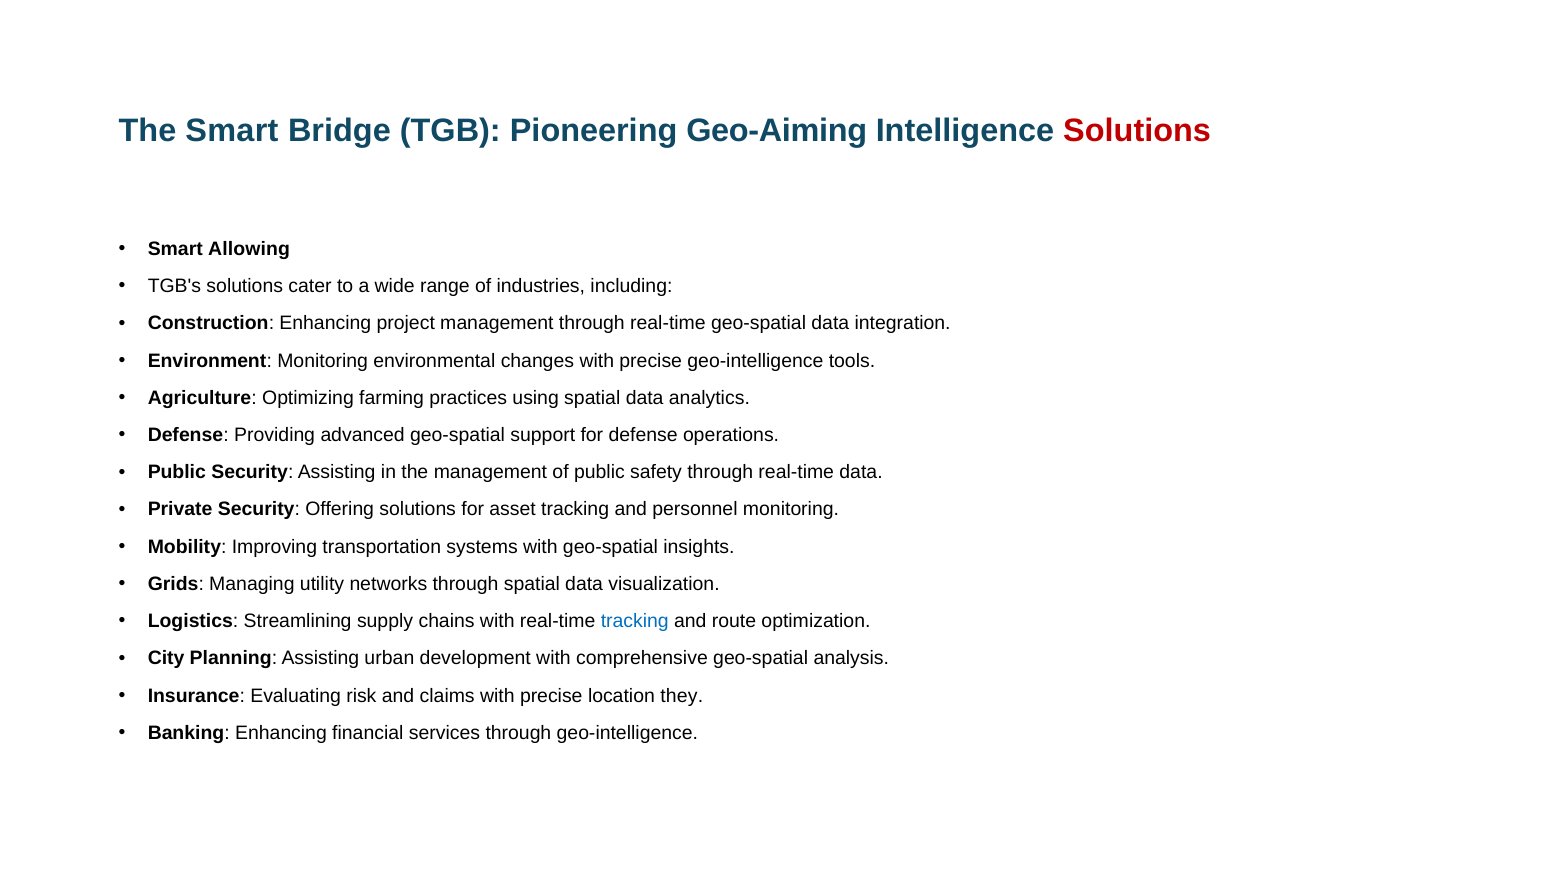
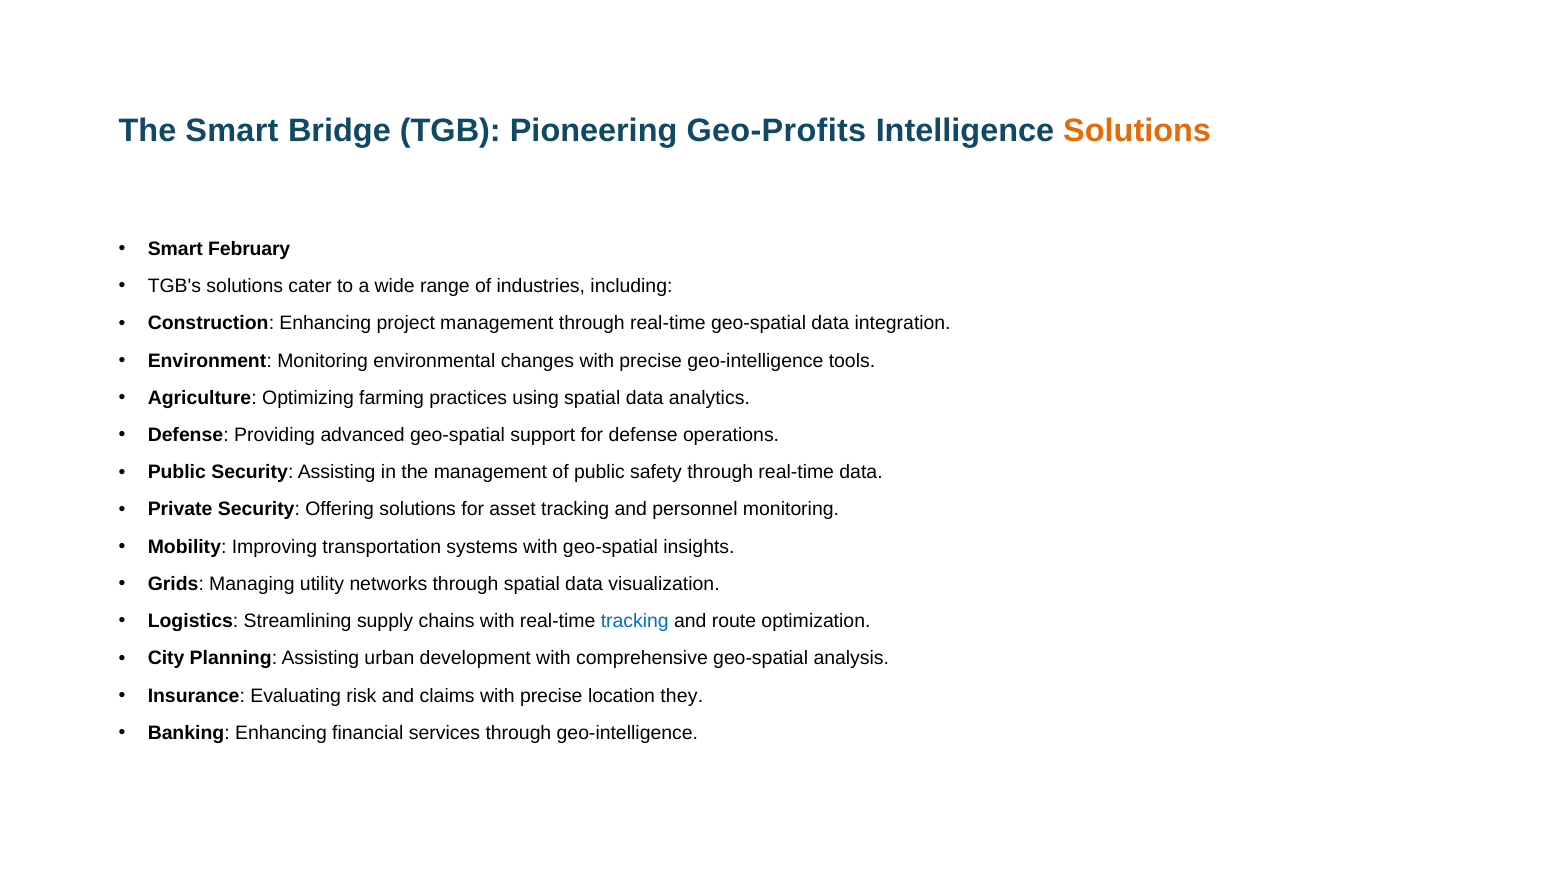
Geo-Aiming: Geo-Aiming -> Geo-Profits (776, 131)
Solutions colour: red -> orange (1137, 131)
Allowing: Allowing -> February (249, 249)
